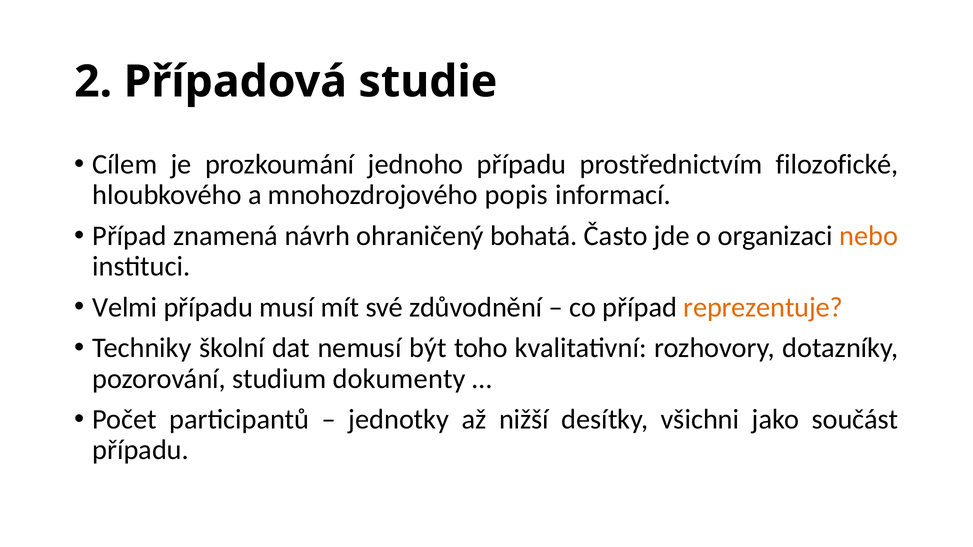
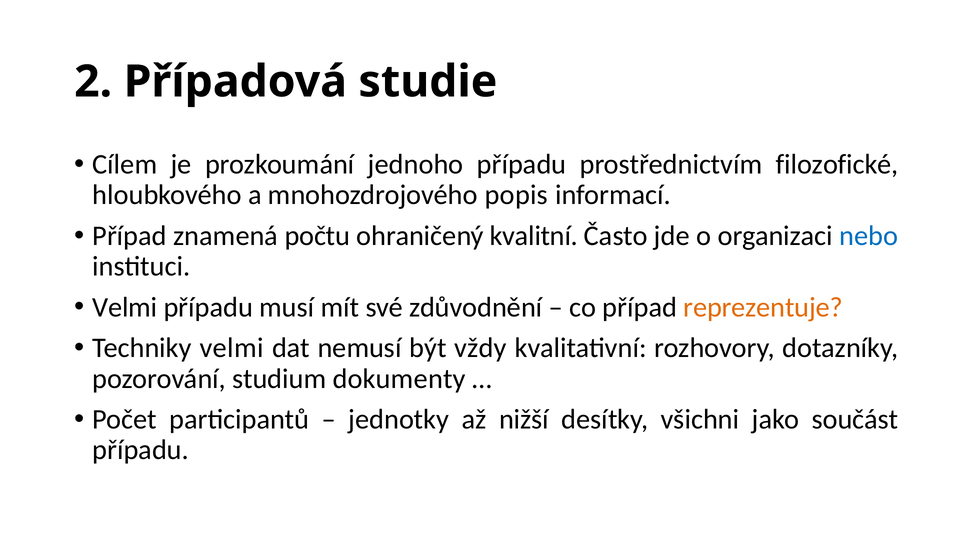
návrh: návrh -> počtu (317, 236)
bohatá: bohatá -> kvalitní (534, 236)
nebo colour: orange -> blue (869, 236)
Techniky školní: školní -> velmi (232, 348)
toho: toho -> vždy (481, 348)
